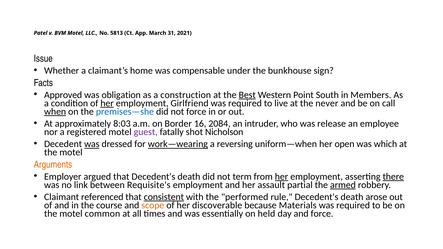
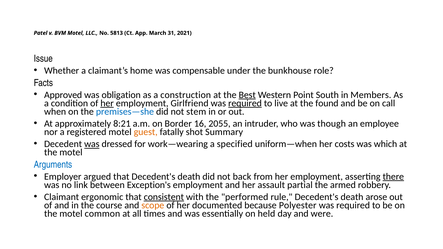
sign: sign -> role (324, 71)
required underline: none -> present (245, 103)
never: never -> found (327, 103)
when underline: present -> none (55, 112)
not force: force -> stem (196, 112)
8:03: 8:03 -> 8:21 (122, 124)
2084: 2084 -> 2055 (219, 124)
release: release -> though (332, 124)
guest colour: purple -> orange (146, 132)
Nicholson: Nicholson -> Summary (224, 132)
work—wearing underline: present -> none (178, 144)
reversing: reversing -> specified (235, 144)
open: open -> costs (345, 144)
Arguments colour: orange -> blue (53, 165)
term: term -> back (242, 177)
her underline: present -> none (282, 177)
Requisite's: Requisite's -> Exception's (149, 185)
armed underline: present -> none (343, 185)
referenced: referenced -> ergonomic (102, 197)
discoverable: discoverable -> documented (217, 205)
Materials: Materials -> Polyester (298, 205)
and force: force -> were (322, 214)
